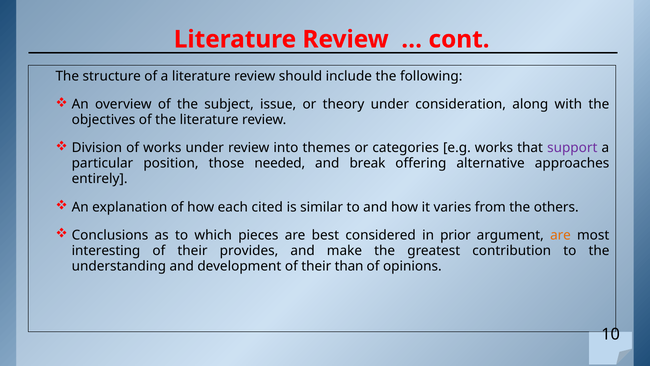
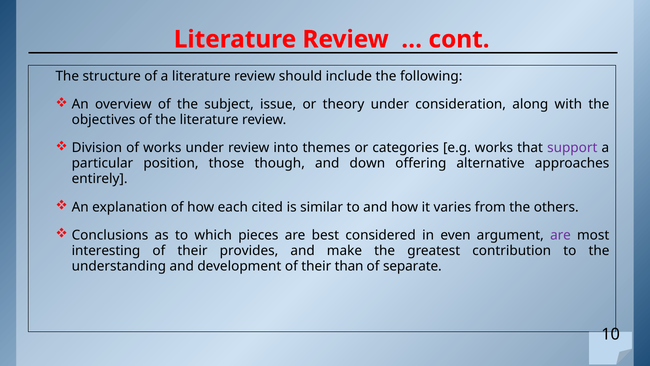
needed: needed -> though (280, 163)
break: break -> down (367, 163)
prior: prior -> even (455, 235)
are colour: orange -> purple (560, 235)
opinions: opinions -> separate (412, 266)
